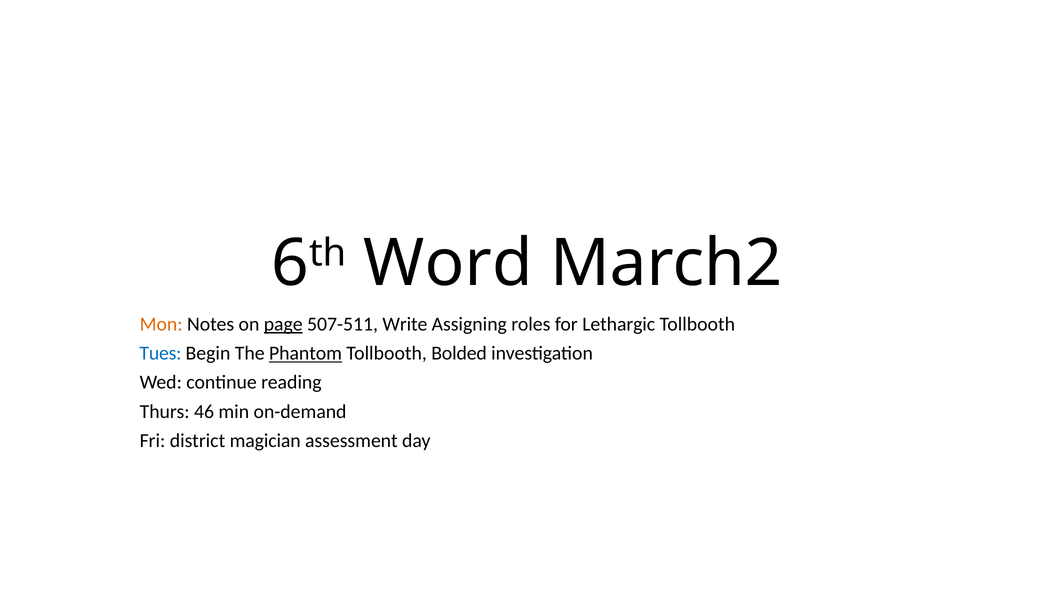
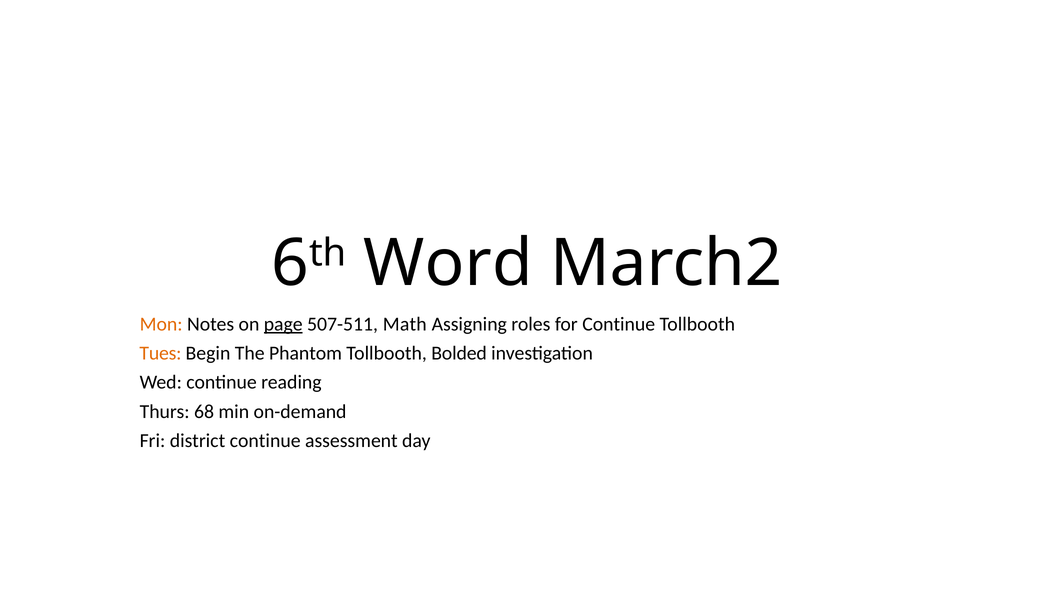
Write: Write -> Math (405, 324)
for Lethargic: Lethargic -> Continue (619, 324)
Tues colour: blue -> orange (160, 353)
Phantom underline: present -> none (306, 353)
46: 46 -> 68 (204, 411)
district magician: magician -> continue (265, 440)
